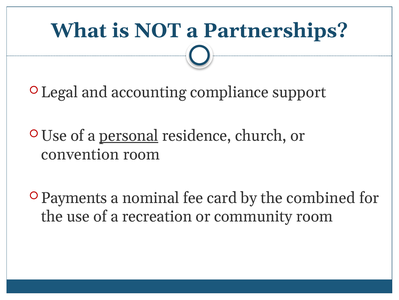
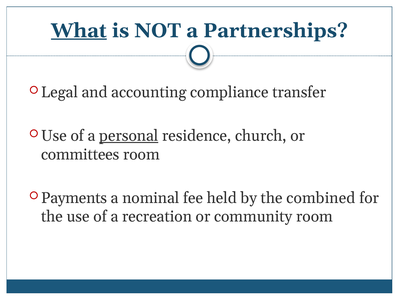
What underline: none -> present (79, 31)
support: support -> transfer (299, 92)
convention: convention -> committees (80, 154)
card: card -> held (222, 197)
